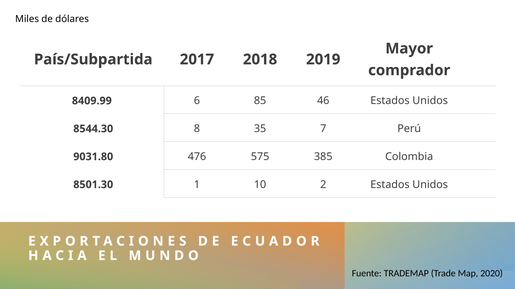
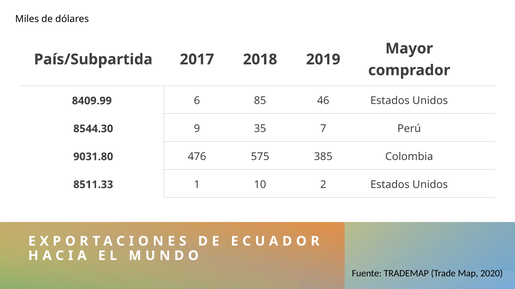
8: 8 -> 9 (197, 129)
8501.30: 8501.30 -> 8511.33 (93, 185)
